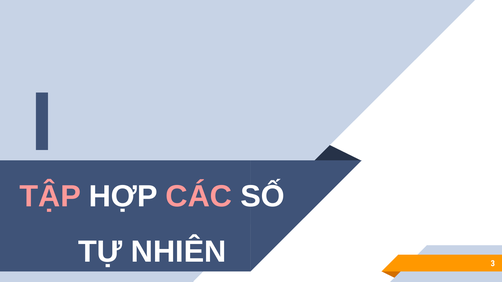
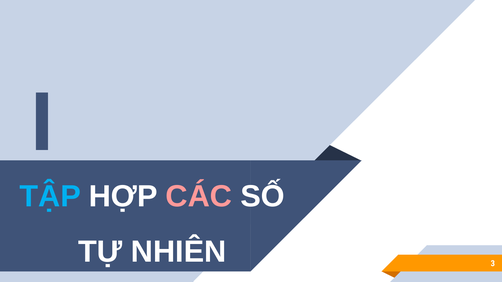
TẬP colour: pink -> light blue (50, 197)
